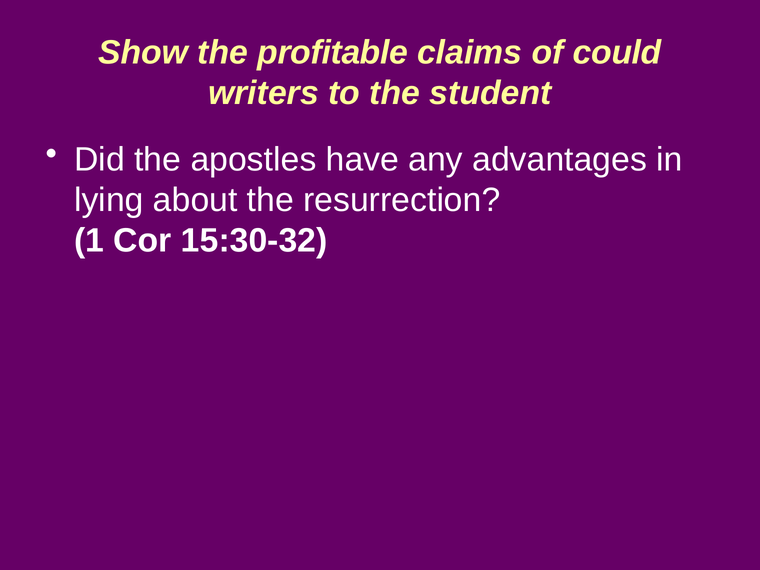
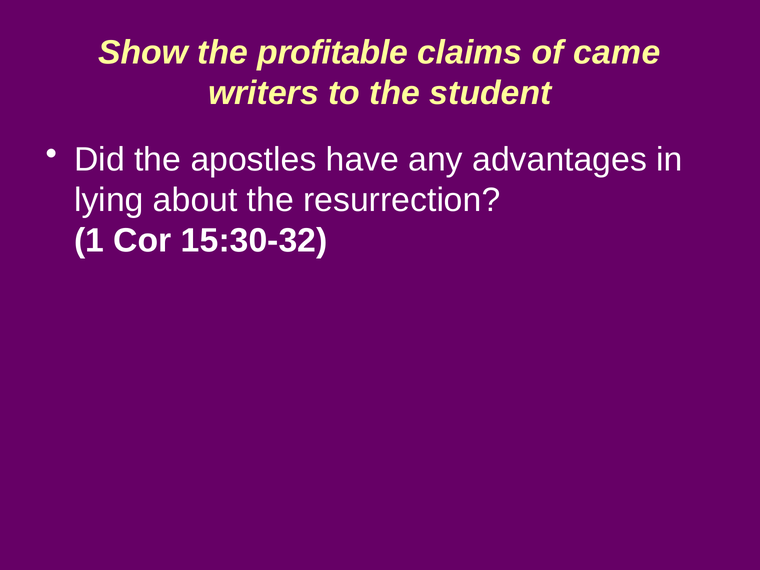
could: could -> came (617, 52)
